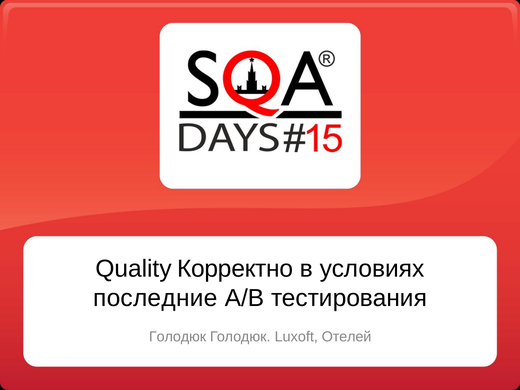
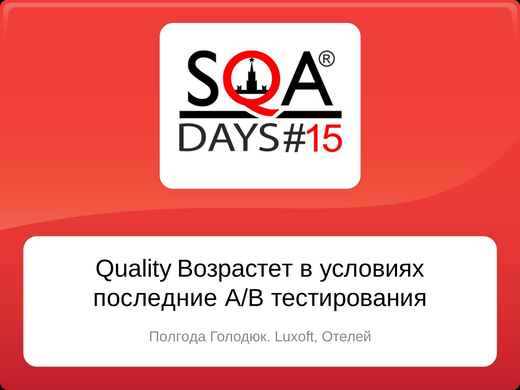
Корректно: Корректно -> Возрастет (235, 269)
Голодюк: Голодюк -> Полгода (177, 337)
